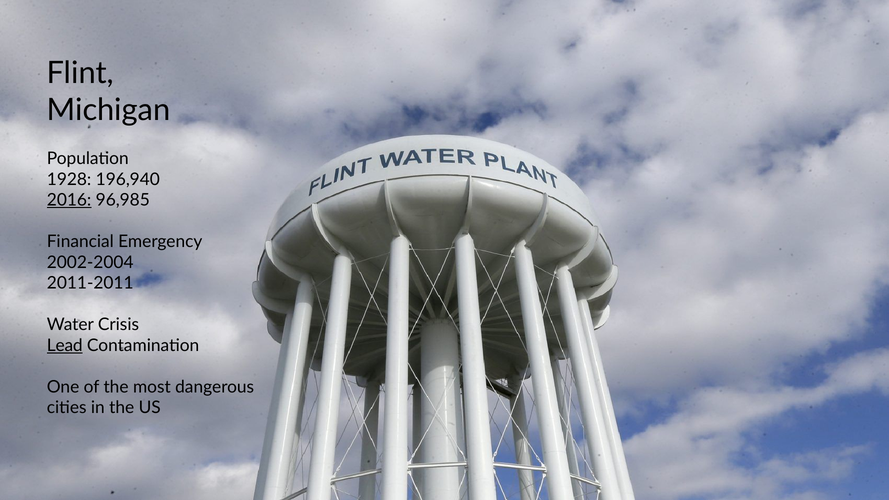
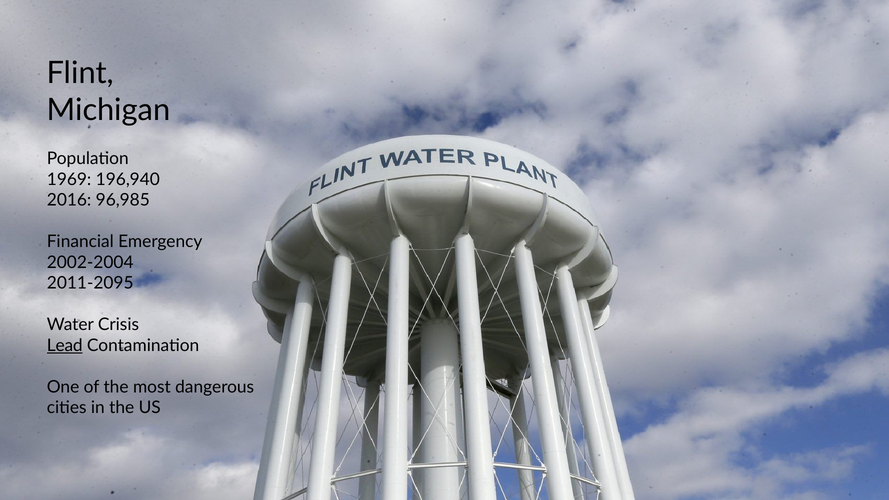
1928: 1928 -> 1969 (69, 179)
2016 underline: present -> none (69, 200)
2011-2011: 2011-2011 -> 2011-2095 (90, 283)
